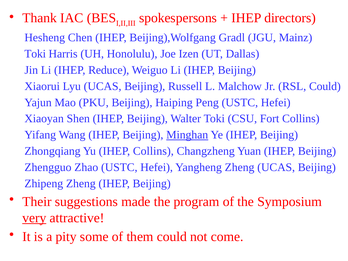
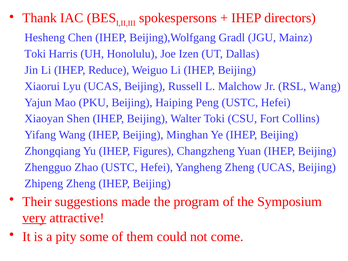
RSL Could: Could -> Wang (325, 86)
Minghan underline: present -> none (187, 135)
IHEP Collins: Collins -> Figures (153, 151)
